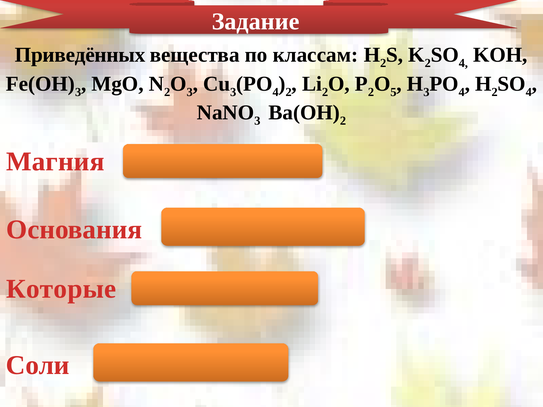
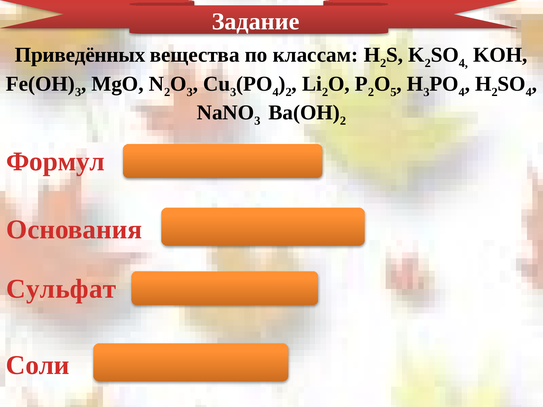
Магния: Магния -> Формул (55, 162)
Которые: Которые -> Сульфат (61, 289)
